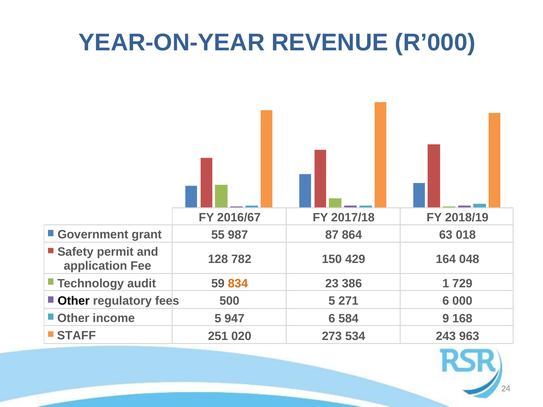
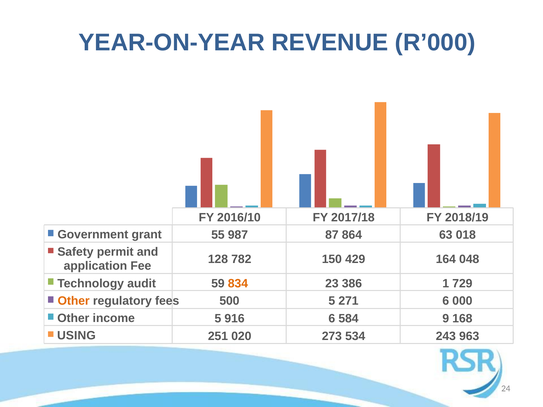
2016/67: 2016/67 -> 2016/10 (239, 218)
Other colour: black -> orange (74, 301)
947: 947 -> 916 (235, 319)
STAFF: STAFF -> USING (76, 336)
